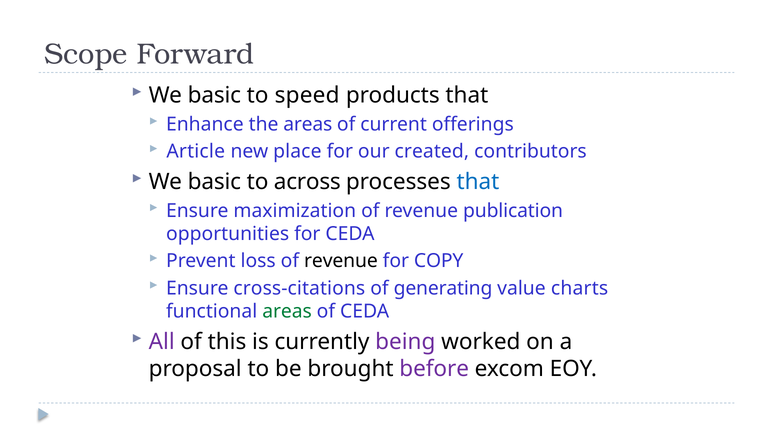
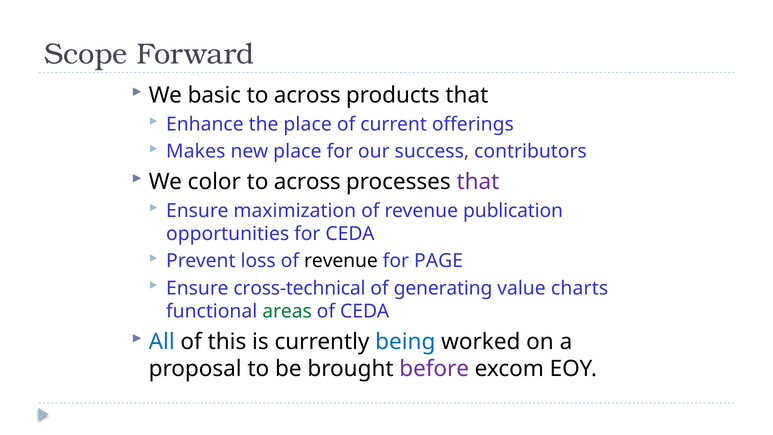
speed: speed -> across (307, 95)
the areas: areas -> place (308, 124)
Article: Article -> Makes (196, 151)
created: created -> success (432, 151)
basic: basic -> color (214, 182)
that colour: blue -> purple (478, 182)
COPY: COPY -> PAGE (439, 261)
cross-citations: cross-citations -> cross-technical (299, 288)
All colour: purple -> blue (162, 342)
being colour: purple -> blue (405, 342)
